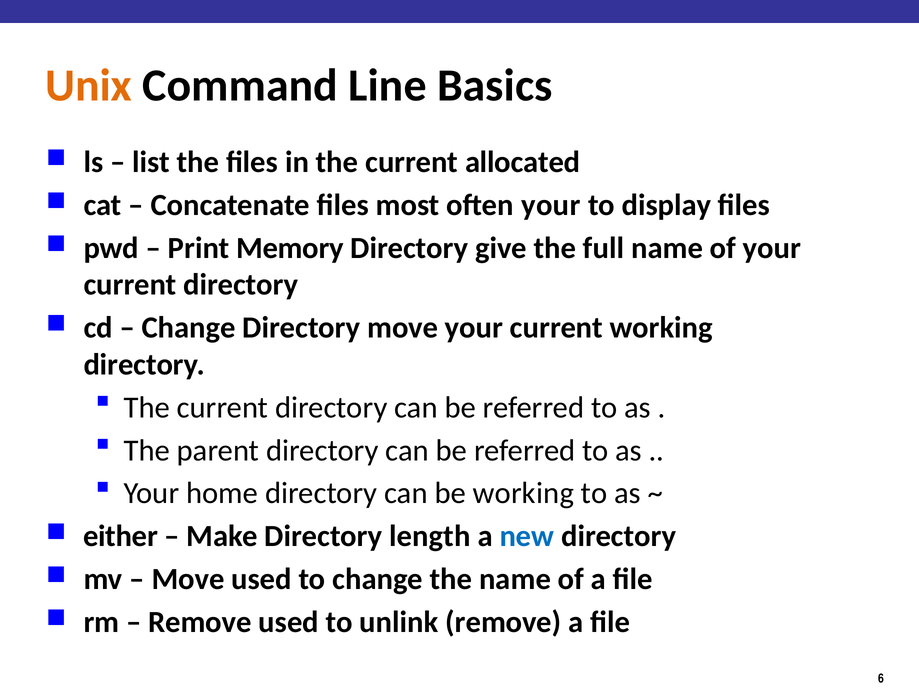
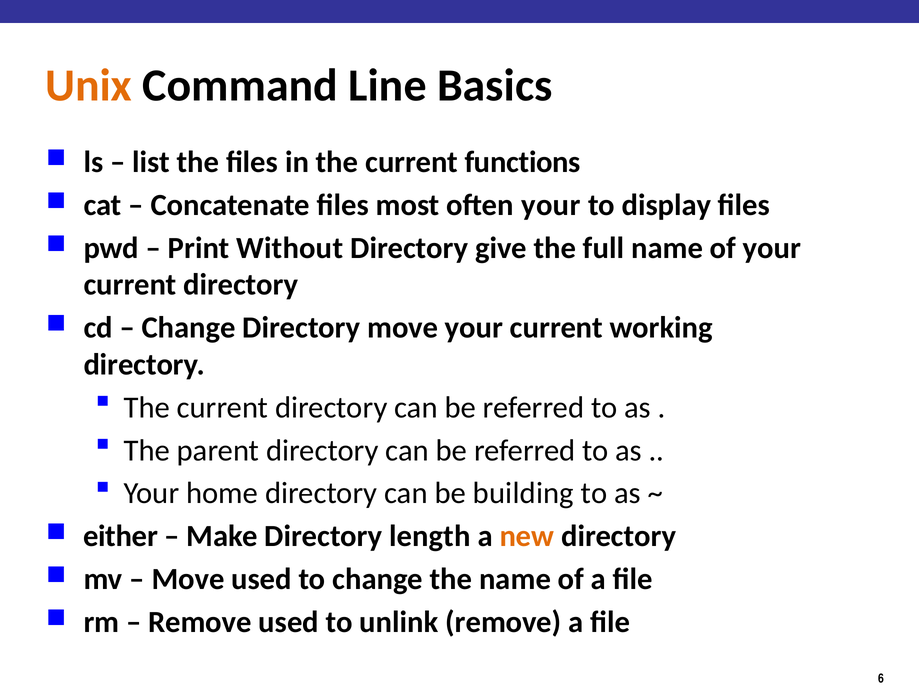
allocated: allocated -> functions (523, 162)
Memory: Memory -> Without (290, 248)
be working: working -> building (523, 493)
new colour: blue -> orange (527, 536)
